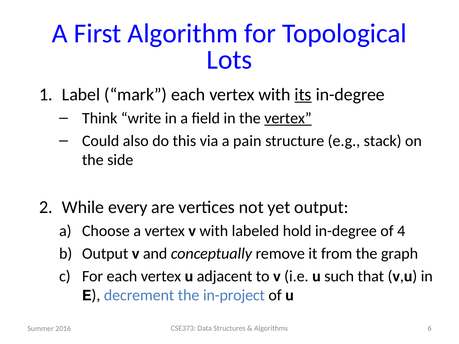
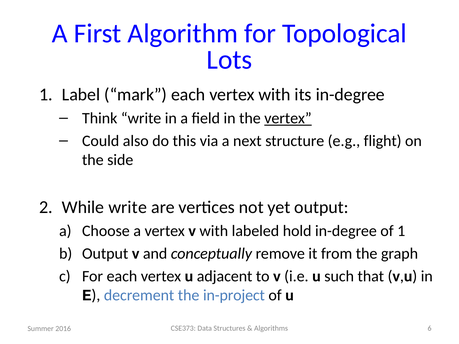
its underline: present -> none (303, 95)
pain: pain -> next (247, 141)
stack: stack -> flight (383, 141)
While every: every -> write (128, 207)
of 4: 4 -> 1 (401, 231)
